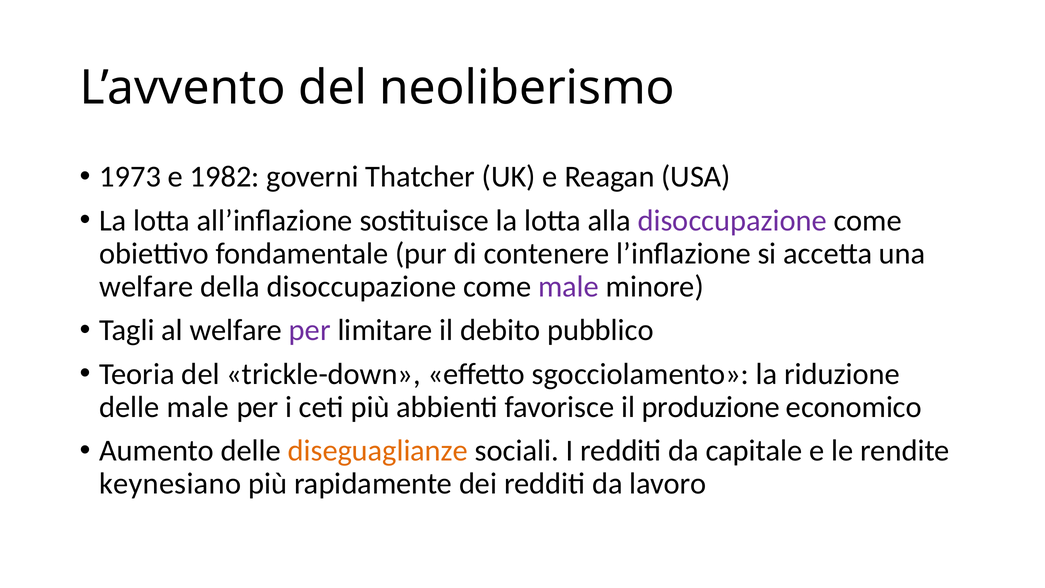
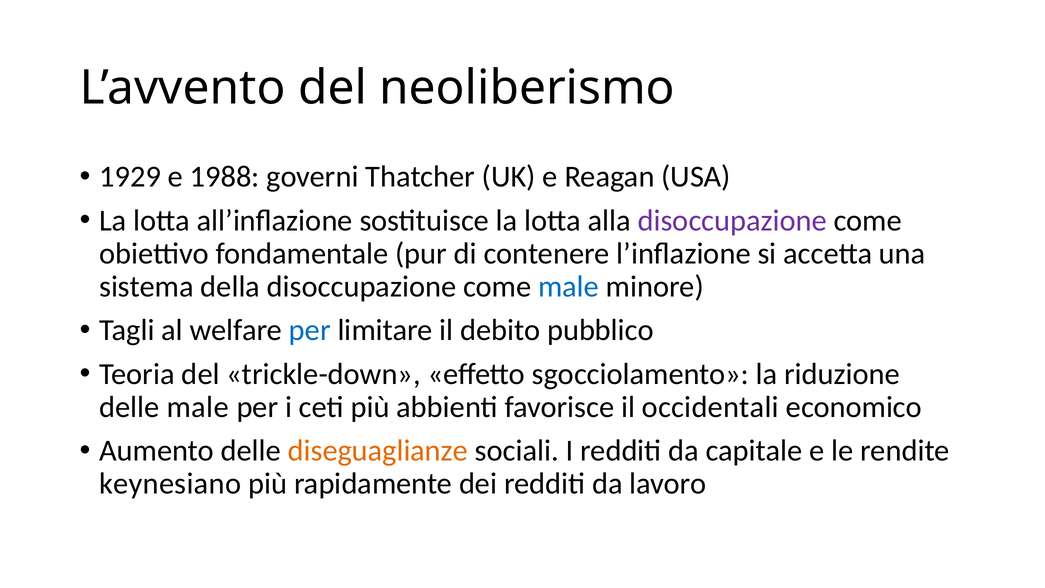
1973: 1973 -> 1929 (130, 177)
1982: 1982 -> 1988 (225, 177)
welfare: welfare -> sistema (146, 286)
male colour: purple -> blue (569, 286)
per colour: purple -> blue (310, 330)
produzione: produzione -> occidentali (710, 407)
